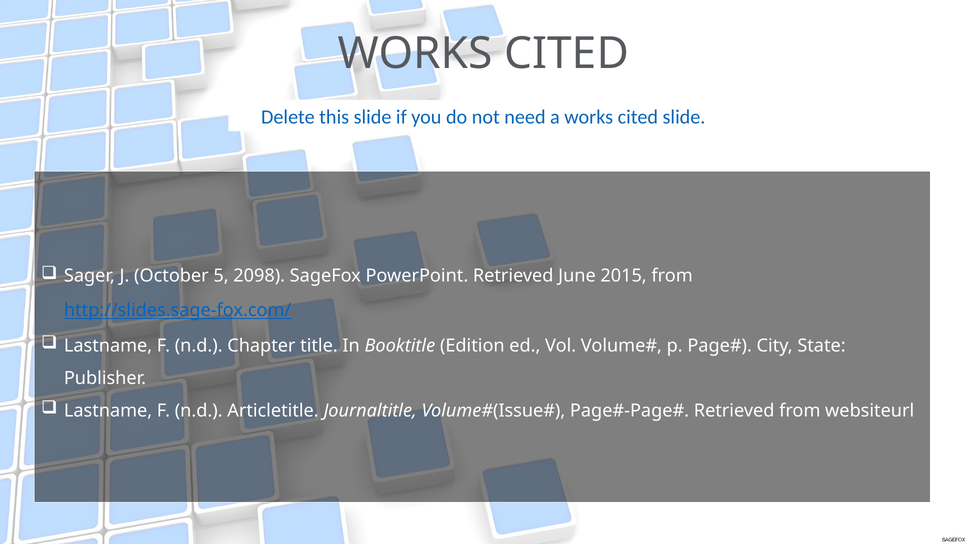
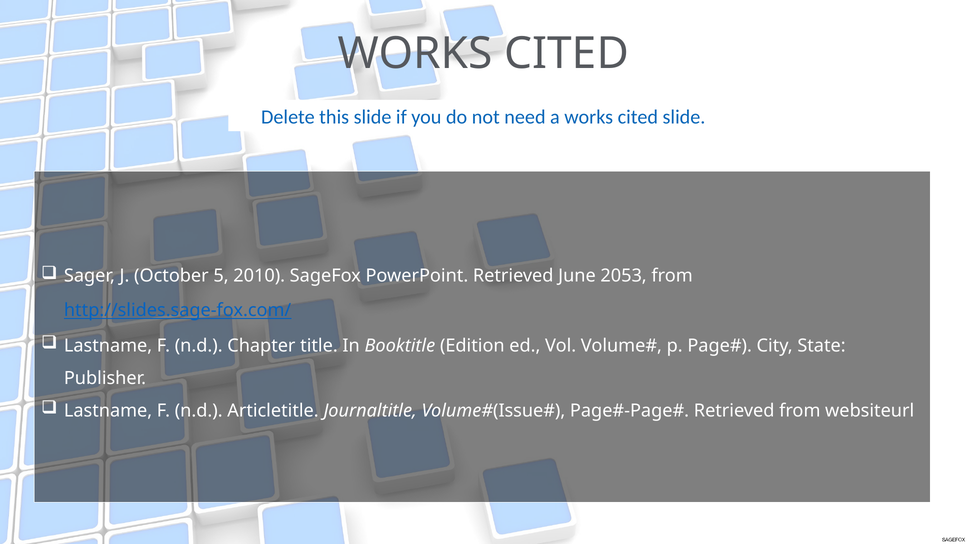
2098: 2098 -> 2010 (259, 276)
2015: 2015 -> 2053 (624, 276)
